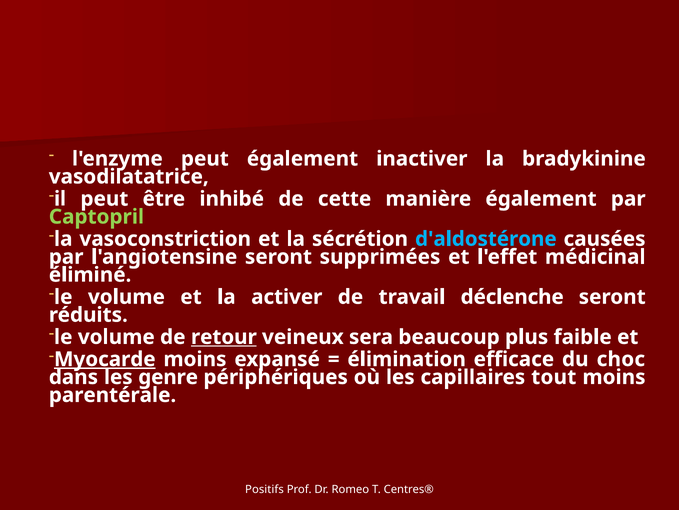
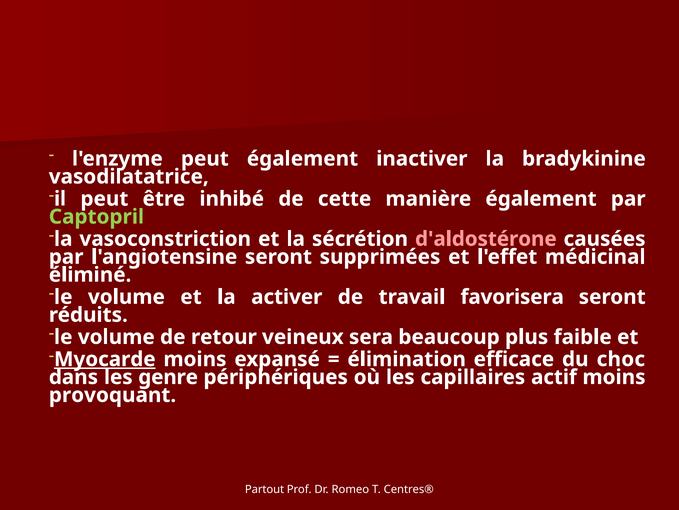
d'aldostérone colour: light blue -> pink (486, 239)
déclenche: déclenche -> favorisera (512, 297)
retour underline: present -> none (224, 337)
tout: tout -> actif (554, 377)
parentérale: parentérale -> provoquant (112, 395)
Positifs: Positifs -> Partout (265, 489)
